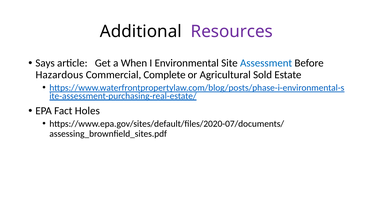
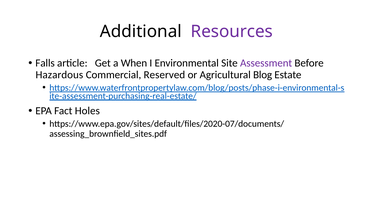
Says: Says -> Falls (45, 63)
Assessment colour: blue -> purple (266, 63)
Complete: Complete -> Reserved (164, 75)
Sold: Sold -> Blog (263, 75)
